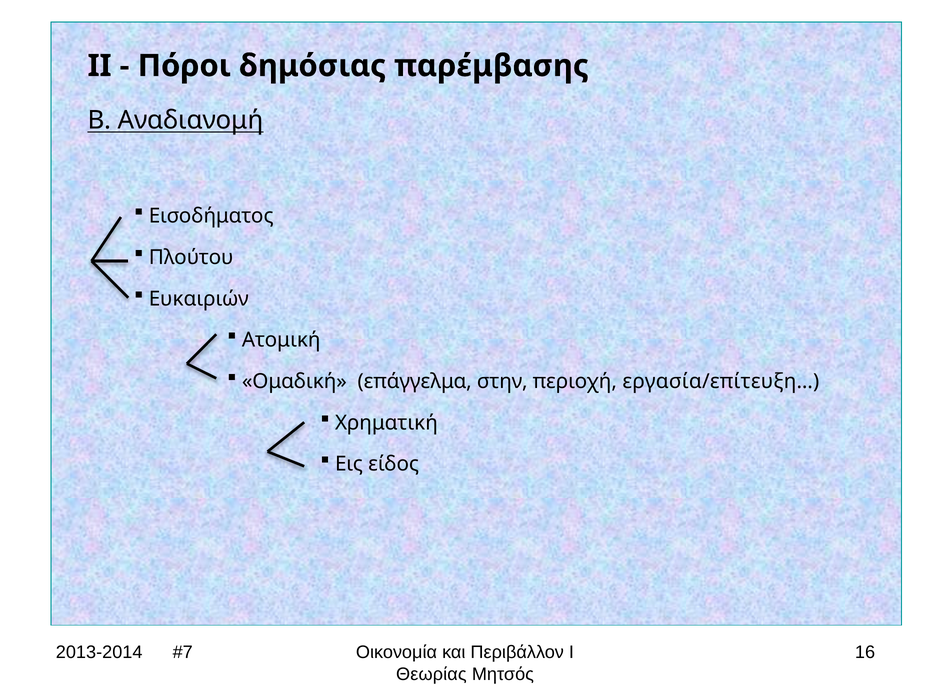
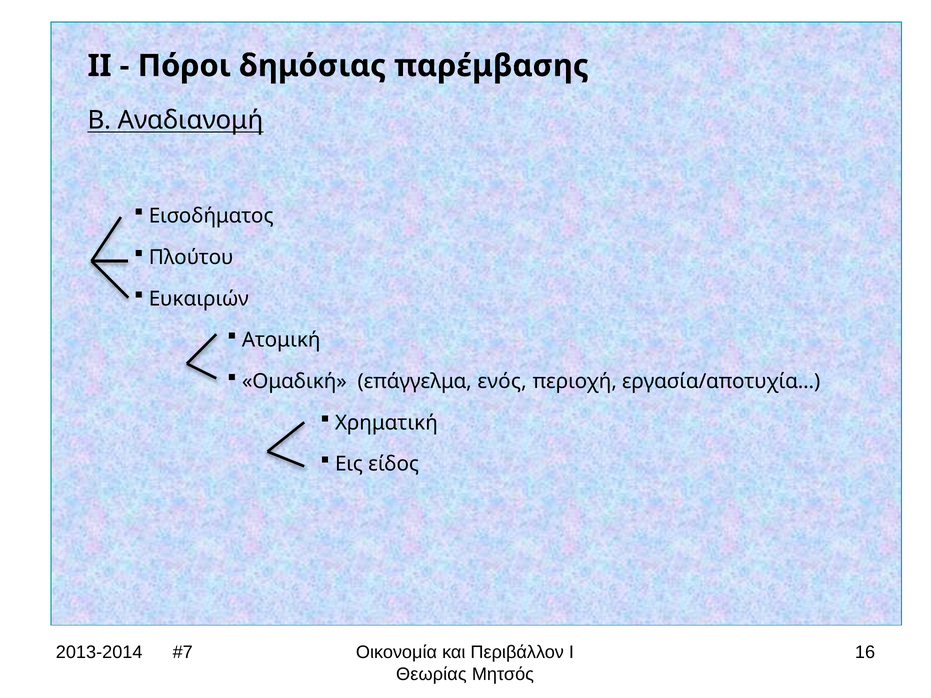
στην: στην -> ενός (502, 382)
εργασία/επίτευξη…: εργασία/επίτευξη… -> εργασία/αποτυχία… (721, 382)
